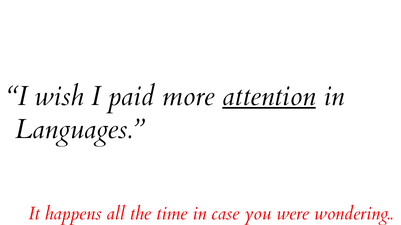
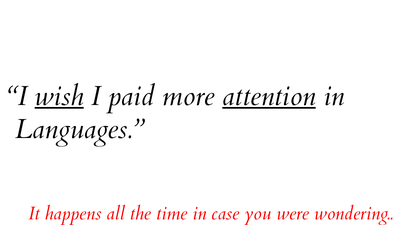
wish underline: none -> present (59, 96)
